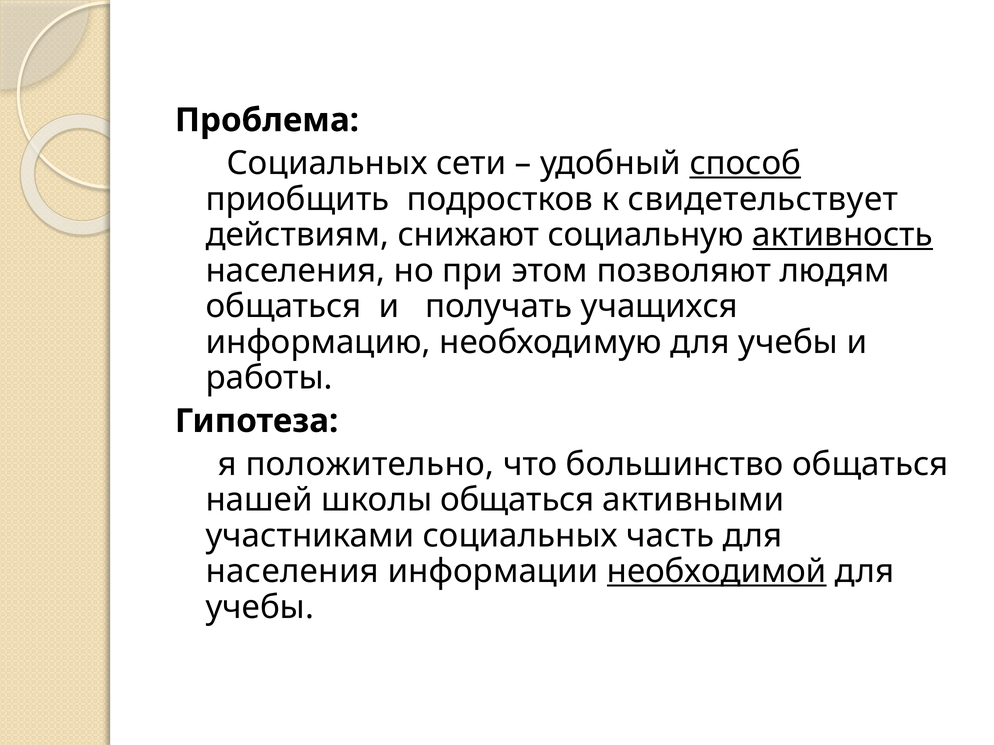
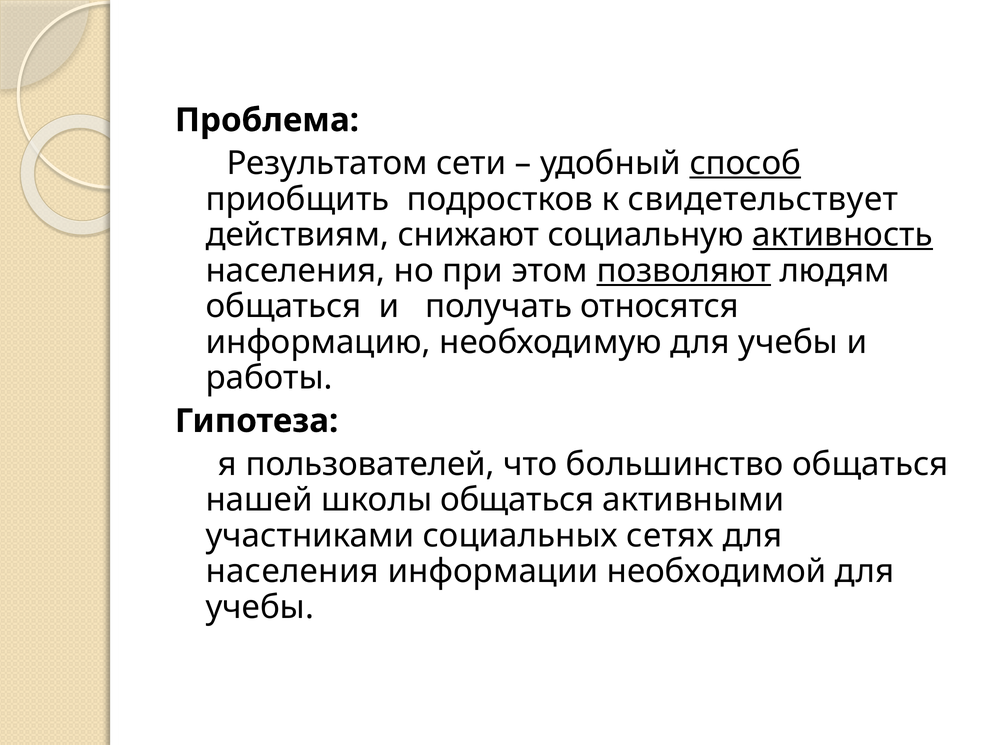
Социальных: Социальных -> Результатом (327, 163)
позволяют underline: none -> present (684, 271)
учащихся: учащихся -> относятся (660, 307)
положительно: положительно -> пользователей (370, 464)
часть: часть -> сетях (670, 536)
необходимой underline: present -> none (717, 572)
